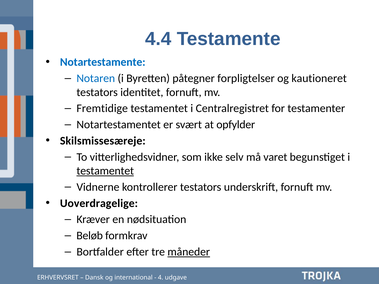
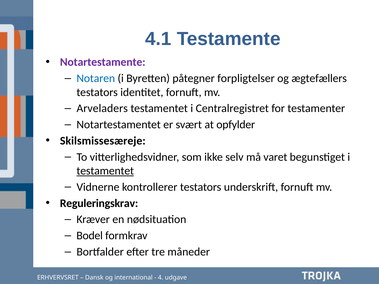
4.4: 4.4 -> 4.1 (158, 39)
Notartestamente colour: blue -> purple (103, 62)
kautioneret: kautioneret -> ægtefællers (319, 78)
Fremtidige: Fremtidige -> Arveladers (102, 109)
Uoverdragelige: Uoverdragelige -> Reguleringskrav (99, 203)
Beløb: Beløb -> Bodel (90, 236)
måneder underline: present -> none (189, 252)
